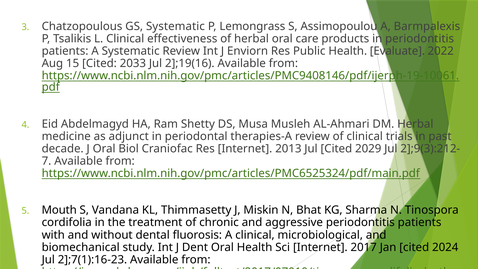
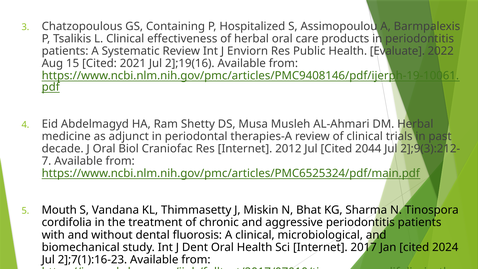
GS Systematic: Systematic -> Containing (175, 26)
Lemongrass: Lemongrass -> Hospitalized (252, 26)
2033: 2033 -> 2021 (133, 63)
2013: 2013 -> 2012 (288, 149)
2029: 2029 -> 2044 (368, 149)
